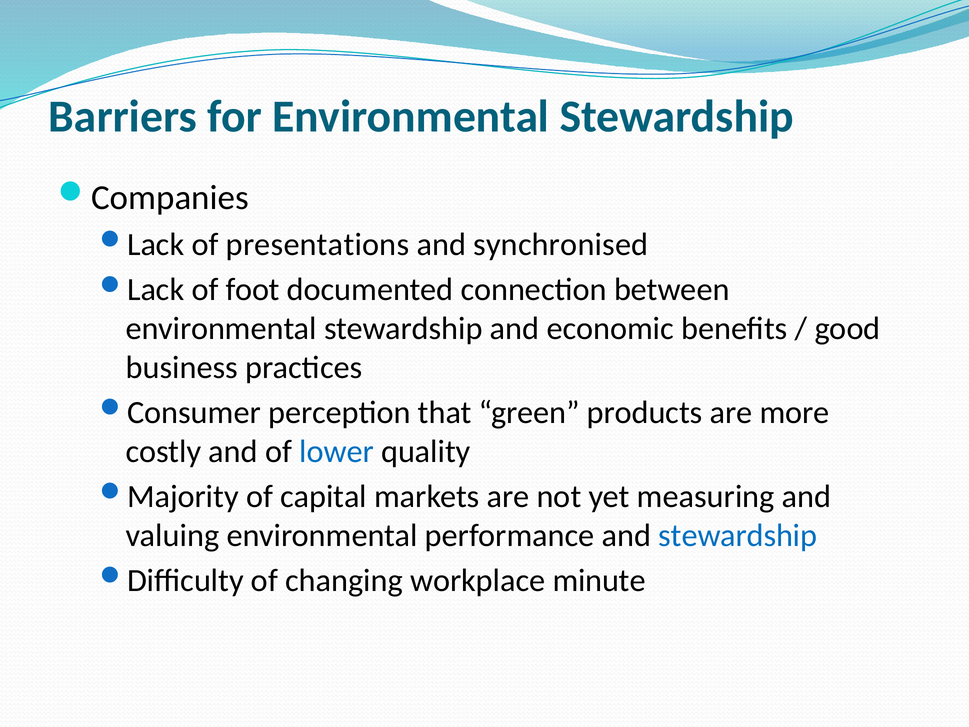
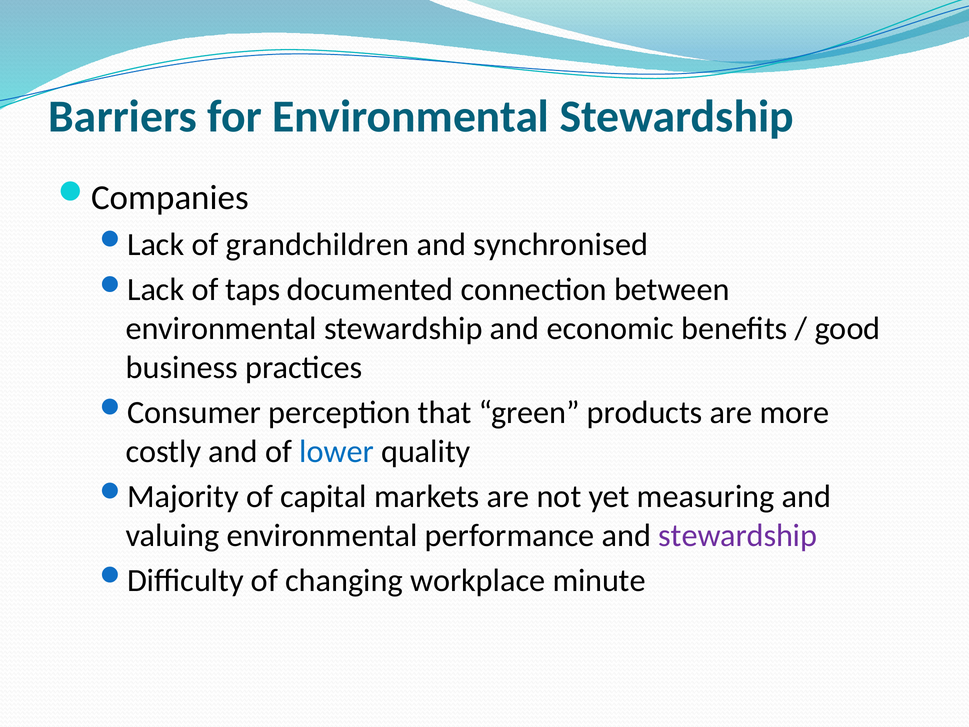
presentations: presentations -> grandchildren (318, 245)
foot: foot -> taps (253, 290)
stewardship colour: blue -> purple (738, 535)
